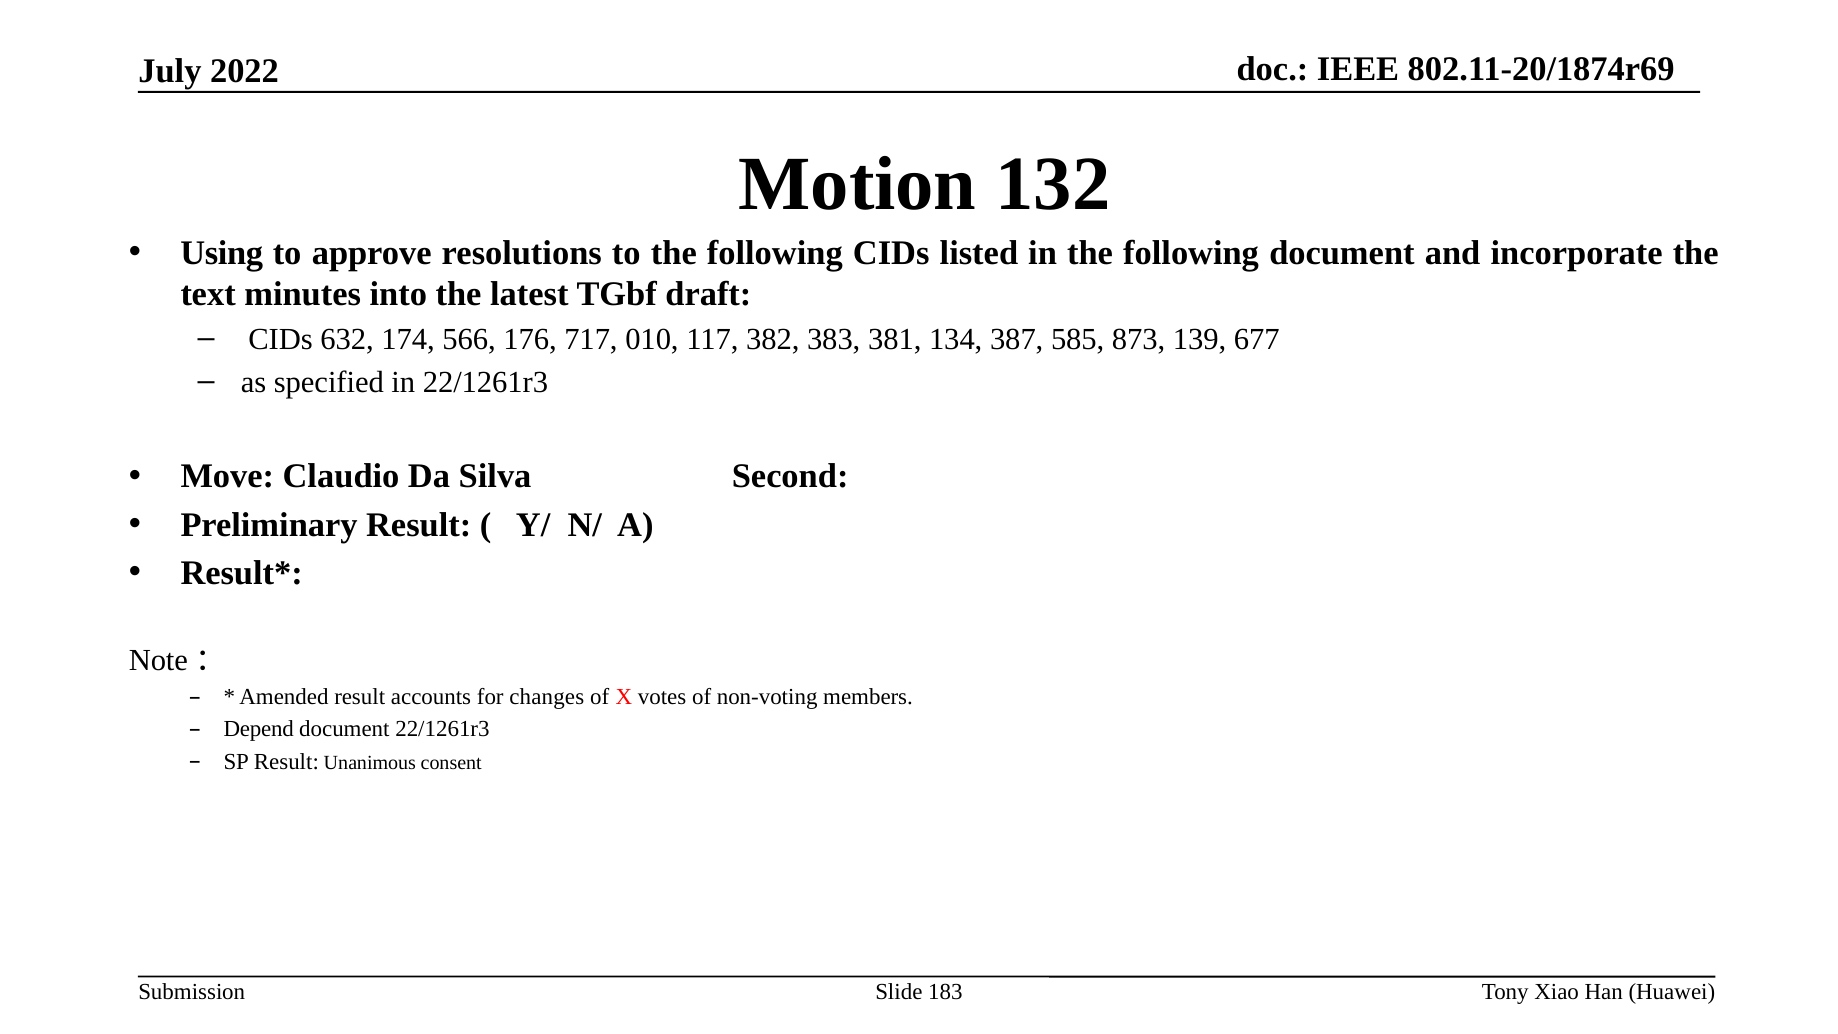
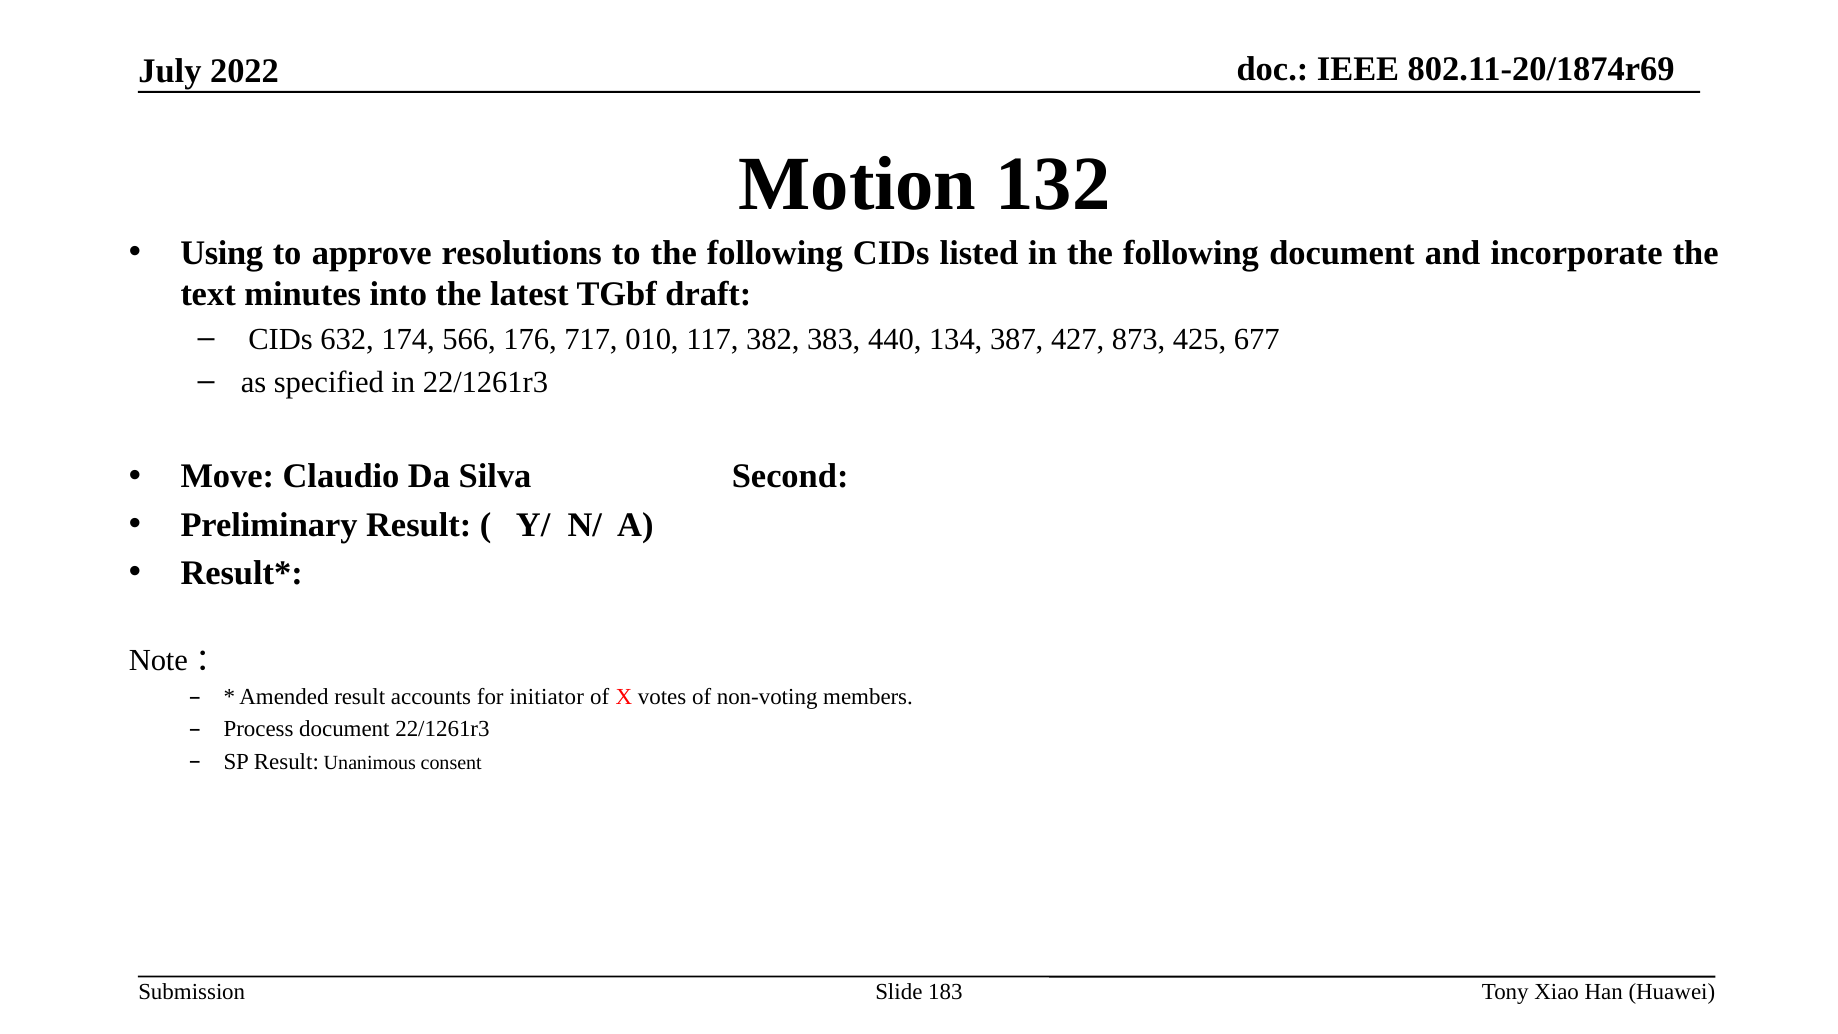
381: 381 -> 440 (895, 339)
585: 585 -> 427 (1078, 339)
139: 139 -> 425 (1200, 339)
changes: changes -> initiator (547, 697)
Depend: Depend -> Process (259, 729)
